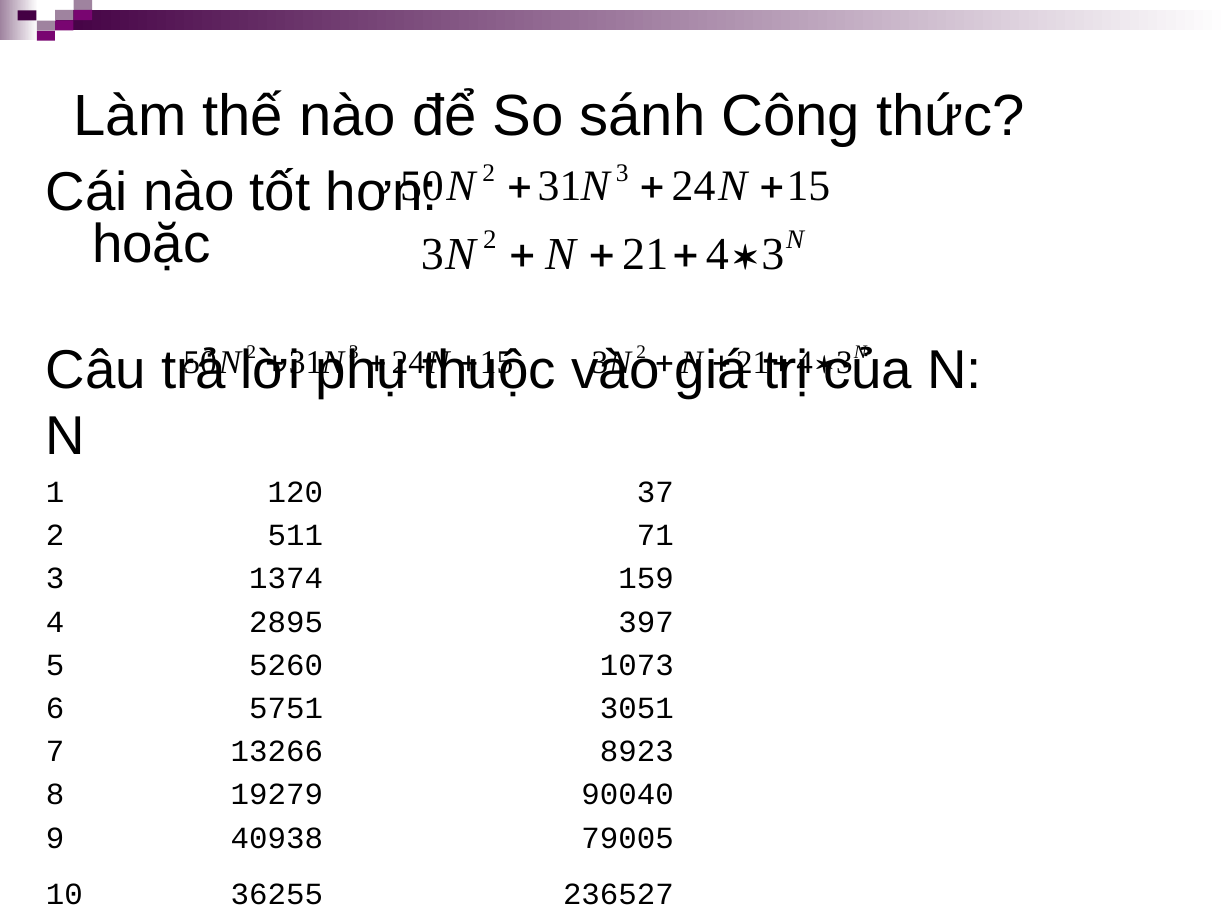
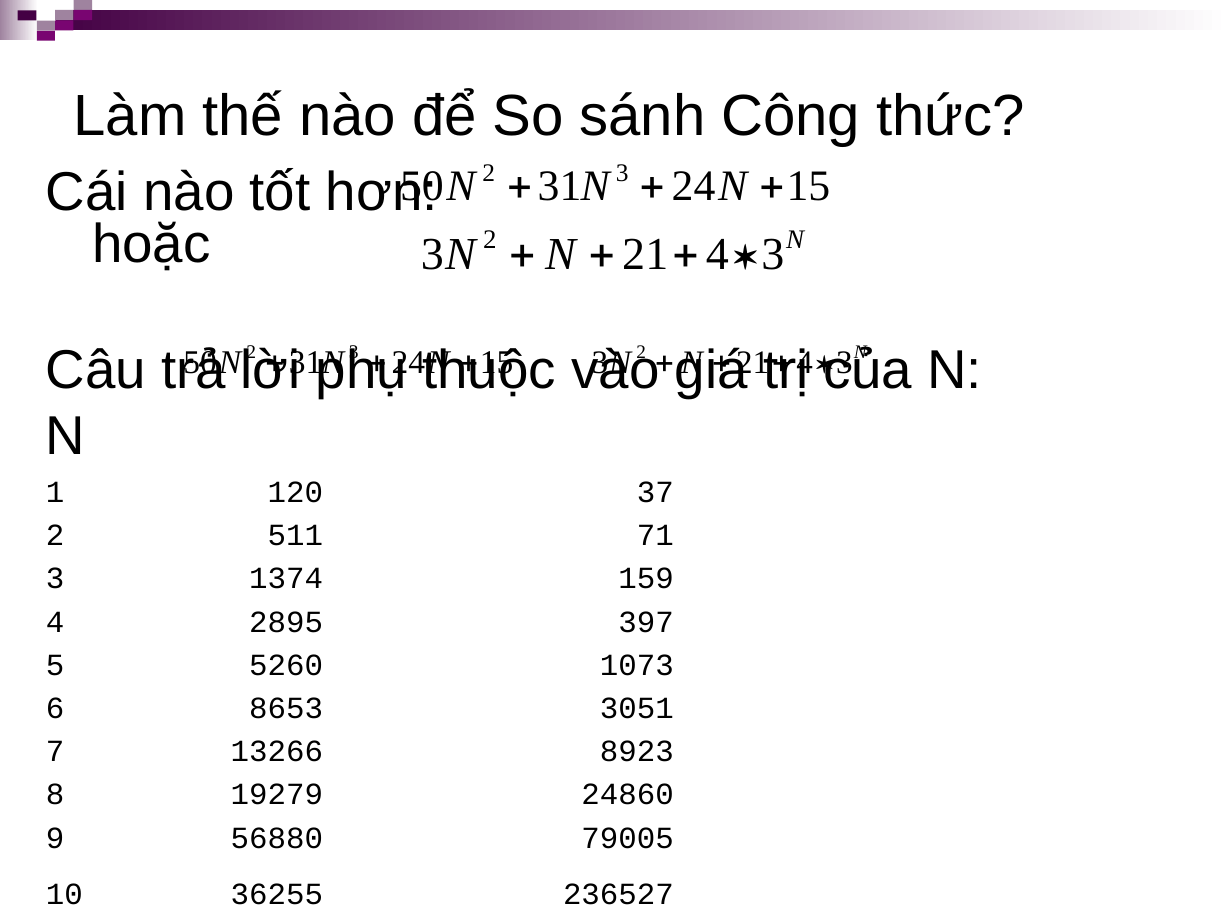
5751: 5751 -> 8653 (286, 709)
90040: 90040 -> 24860 (628, 795)
40938: 40938 -> 56880 (277, 838)
